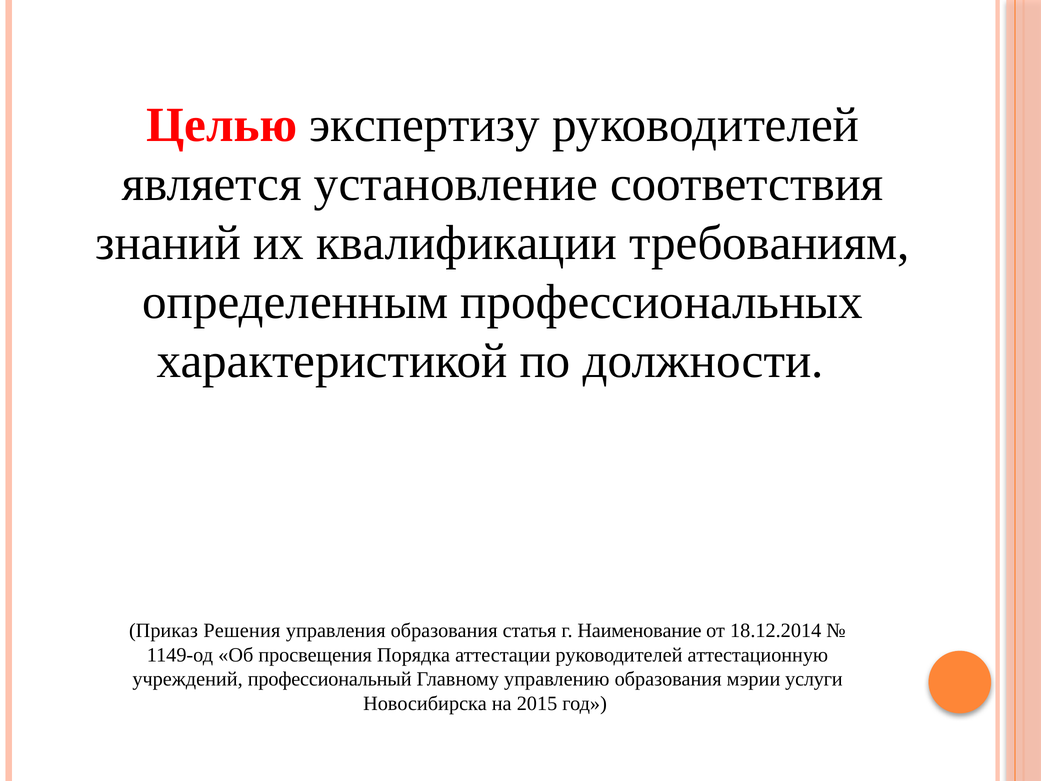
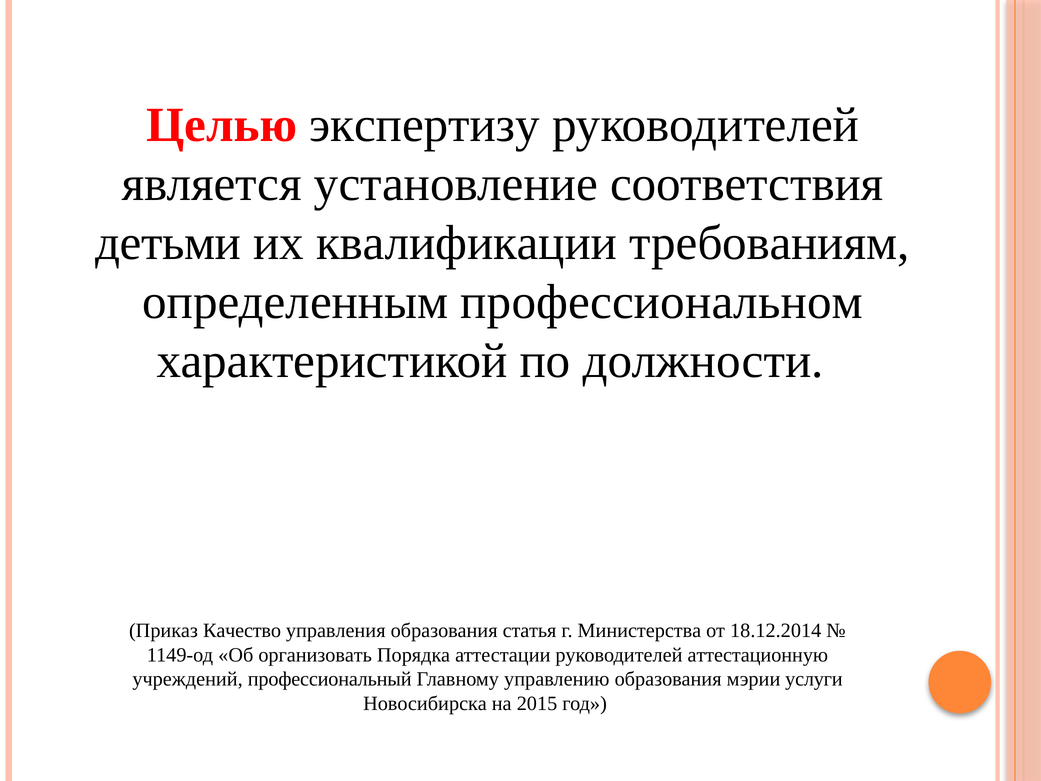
знаний: знаний -> детьми (168, 243)
профессиональных: профессиональных -> профессиональном (662, 302)
Решения: Решения -> Качество (242, 630)
Наименование: Наименование -> Министерства (639, 630)
просвещения: просвещения -> организовать (315, 655)
